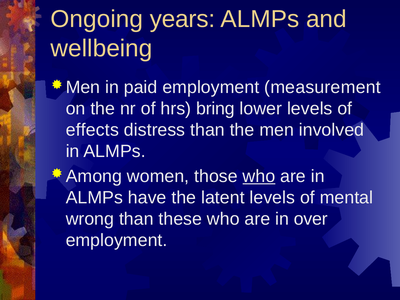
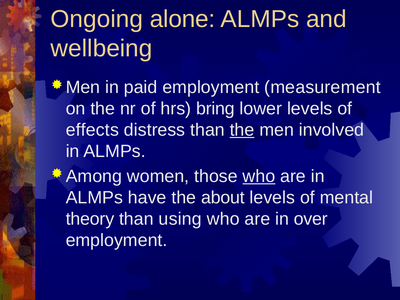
years: years -> alone (183, 19)
the underline: none -> present (242, 130)
latent: latent -> about (223, 198)
wrong: wrong -> theory (90, 219)
these: these -> using (180, 219)
